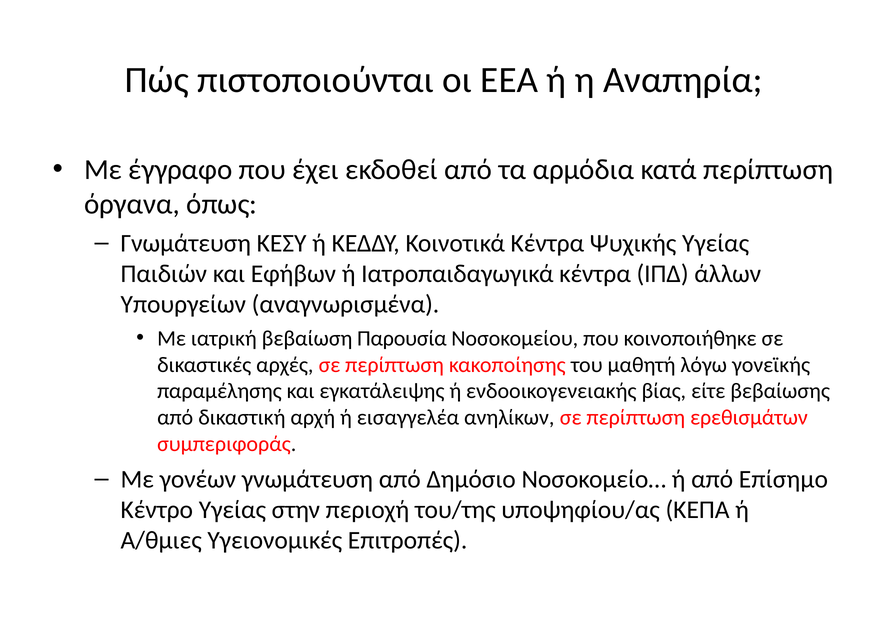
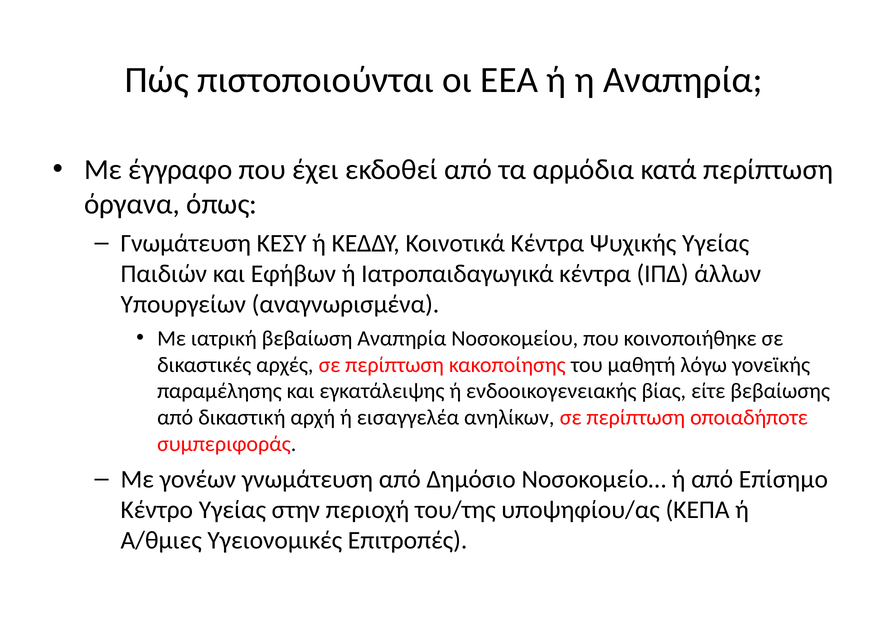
βεβαίωση Παρουσία: Παρουσία -> Αναπηρία (402, 339)
ερεθισμάτων: ερεθισμάτων -> οποιαδήποτε (749, 418)
